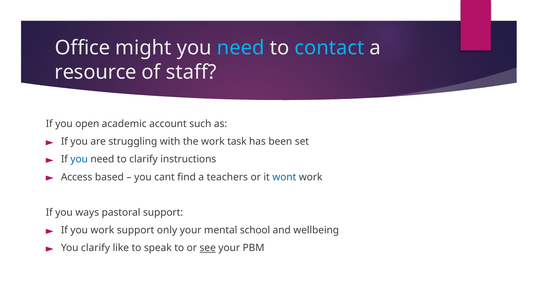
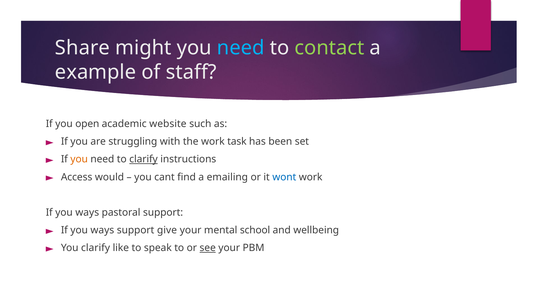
Office: Office -> Share (82, 48)
contact colour: light blue -> light green (329, 48)
resource: resource -> example (96, 72)
account: account -> website (168, 124)
you colour: blue -> orange (79, 159)
clarify underline: none -> present (143, 159)
based: based -> would (109, 177)
teachers: teachers -> emailing (227, 177)
work: work -> ways (102, 230)
only: only -> give (167, 230)
